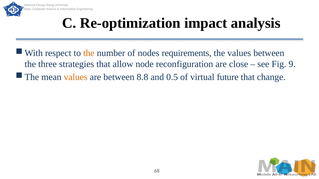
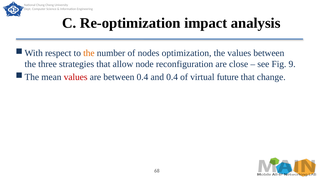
requirements: requirements -> optimization (187, 53)
values colour: orange -> red (76, 77)
between 8.8: 8.8 -> 0.4 (142, 77)
and 0.5: 0.5 -> 0.4 (172, 77)
